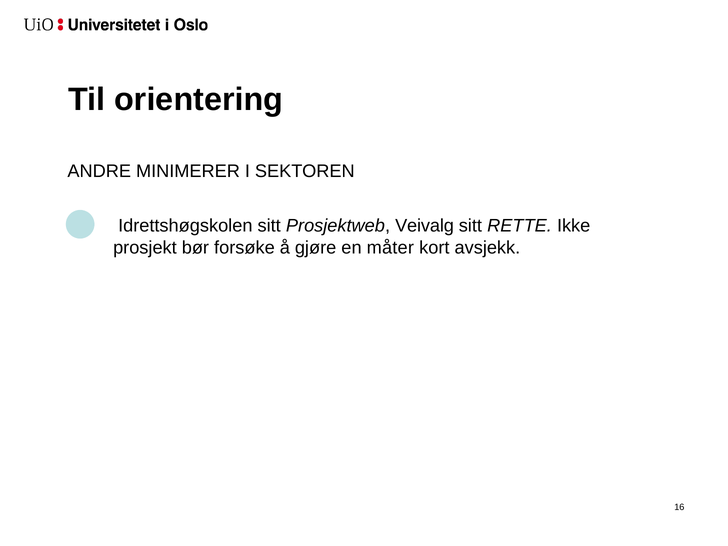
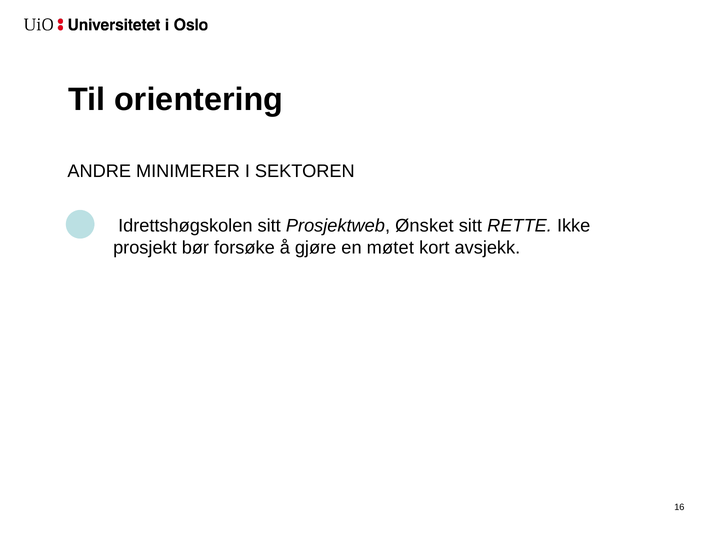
Veivalg: Veivalg -> Ønsket (424, 226)
måter: måter -> møtet (390, 248)
